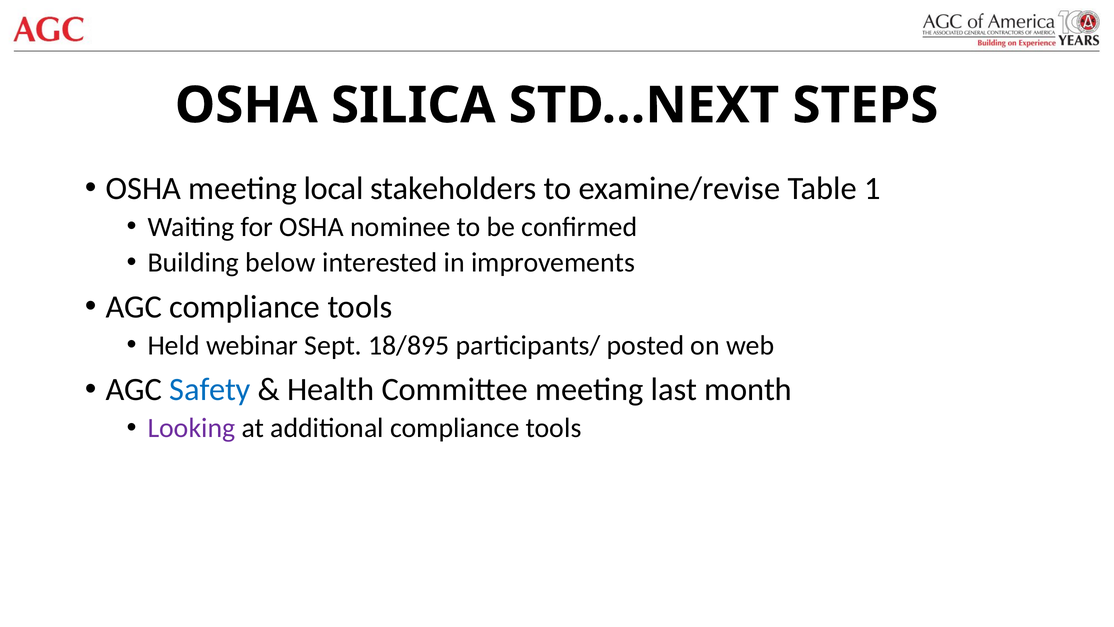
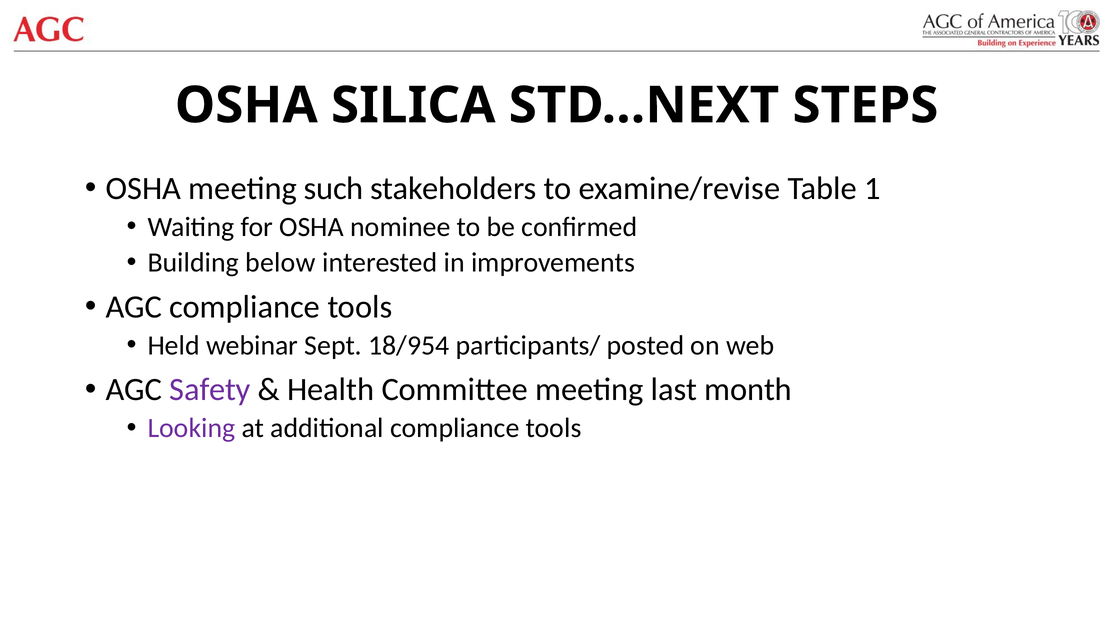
local: local -> such (334, 188)
18/895: 18/895 -> 18/954 (409, 345)
Safety colour: blue -> purple (210, 389)
